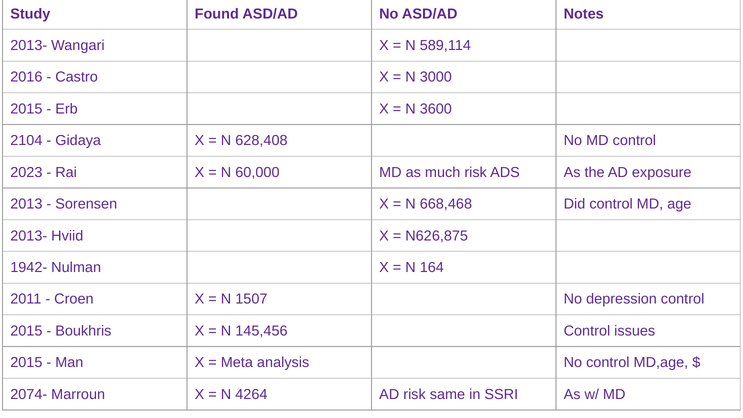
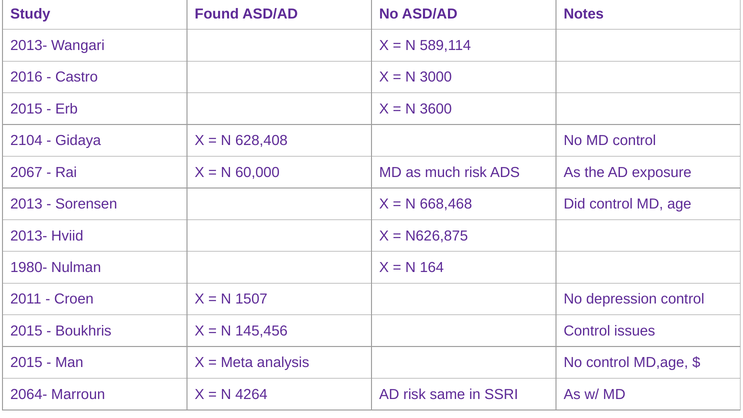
2023: 2023 -> 2067 (26, 172)
1942-: 1942- -> 1980- (29, 267)
2074-: 2074- -> 2064- (29, 394)
